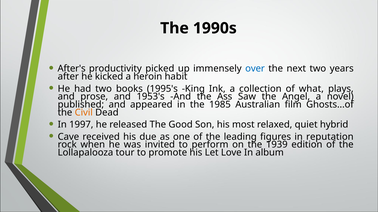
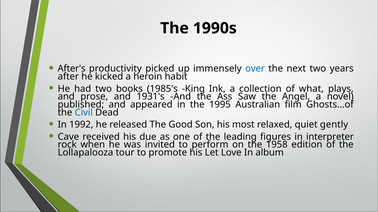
1995's: 1995's -> 1985's (162, 89)
1953's: 1953's -> 1931's (151, 97)
1985: 1985 -> 1995 (220, 105)
Civil colour: orange -> blue (84, 113)
1997: 1997 -> 1992 (81, 125)
hybrid: hybrid -> gently (334, 125)
reputation: reputation -> interpreter (330, 137)
1939: 1939 -> 1958 (277, 145)
